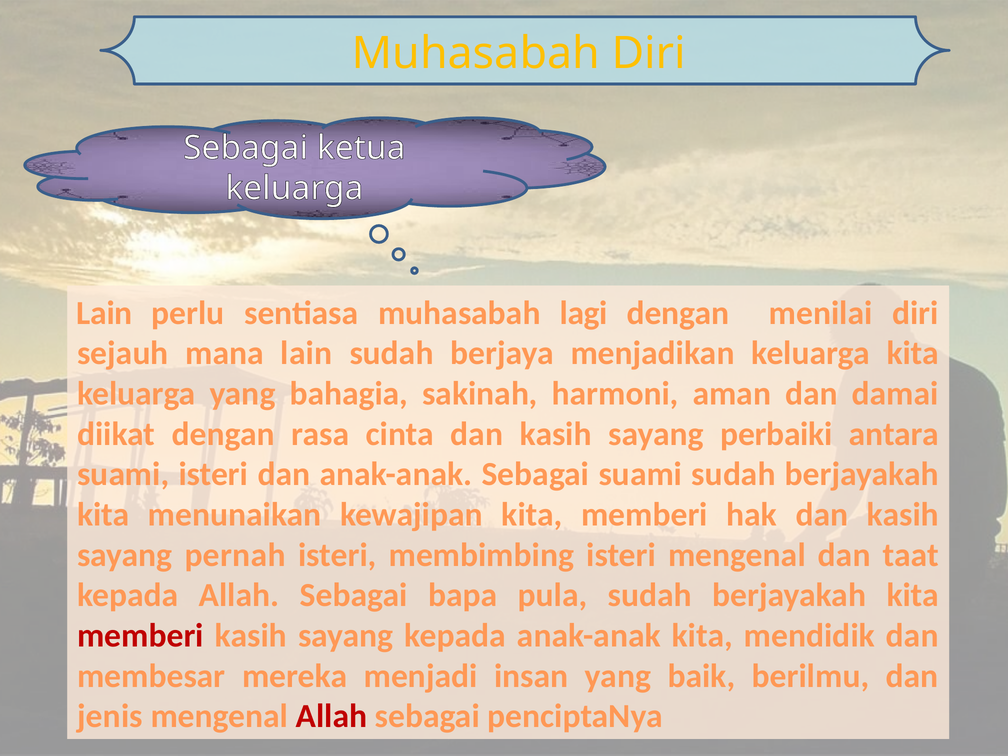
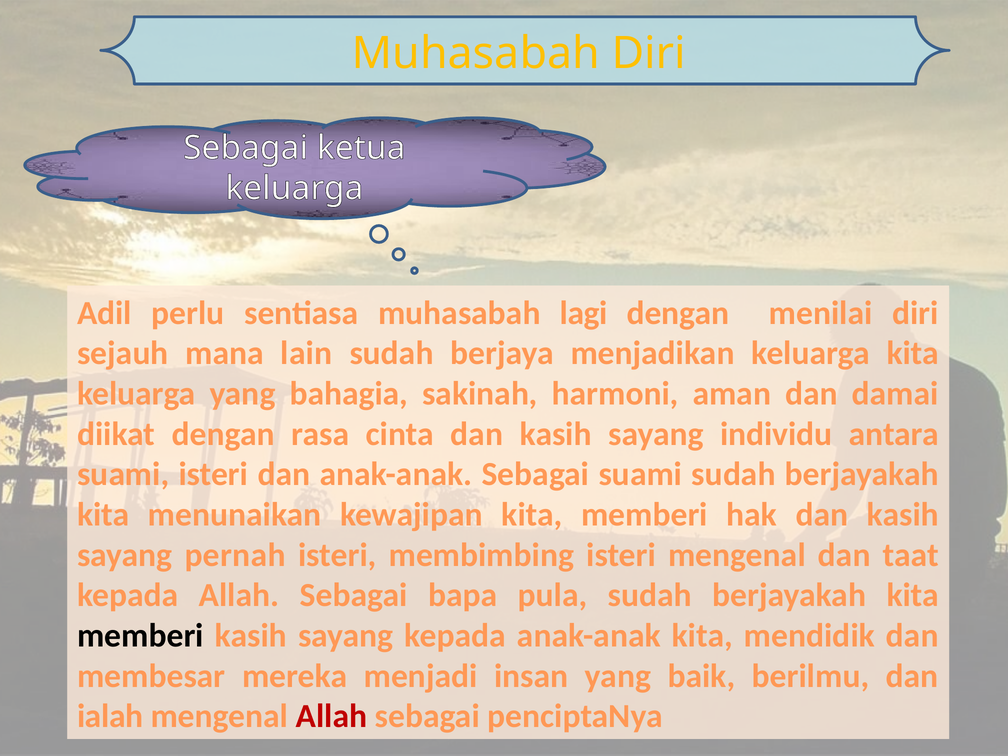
Lain: Lain -> Adil (104, 313)
perbaiki: perbaiki -> individu (776, 434)
memberi colour: red -> black (140, 636)
jenis: jenis -> ialah (110, 716)
